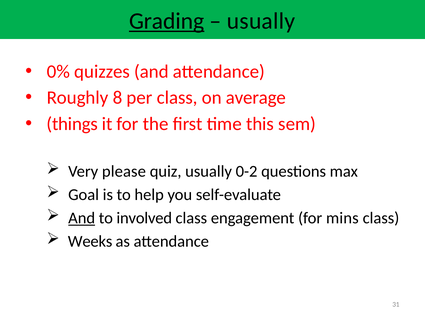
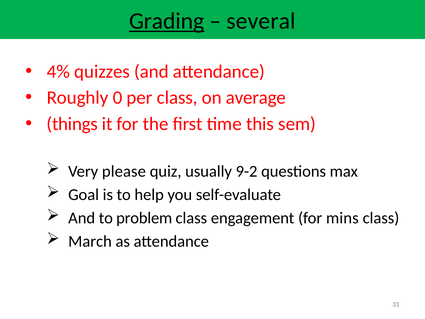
usually: usually -> several (261, 21)
0%: 0% -> 4% (58, 71)
8: 8 -> 0 (117, 98)
0-2: 0-2 -> 9-2 (247, 171)
And underline: present -> none (82, 218)
involved: involved -> problem (144, 218)
Weeks: Weeks -> March (90, 241)
